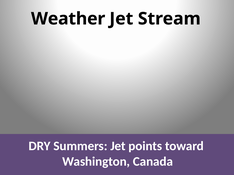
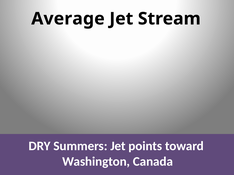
Weather: Weather -> Average (68, 19)
